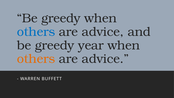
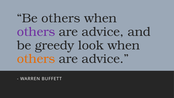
greedy: greedy -> others (61, 18)
others colour: blue -> purple (36, 32)
year: year -> look (91, 45)
